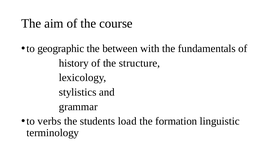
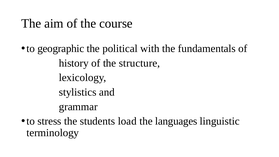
between: between -> political (120, 49)
verbs: verbs -> stress (49, 121)
formation: formation -> languages (176, 121)
